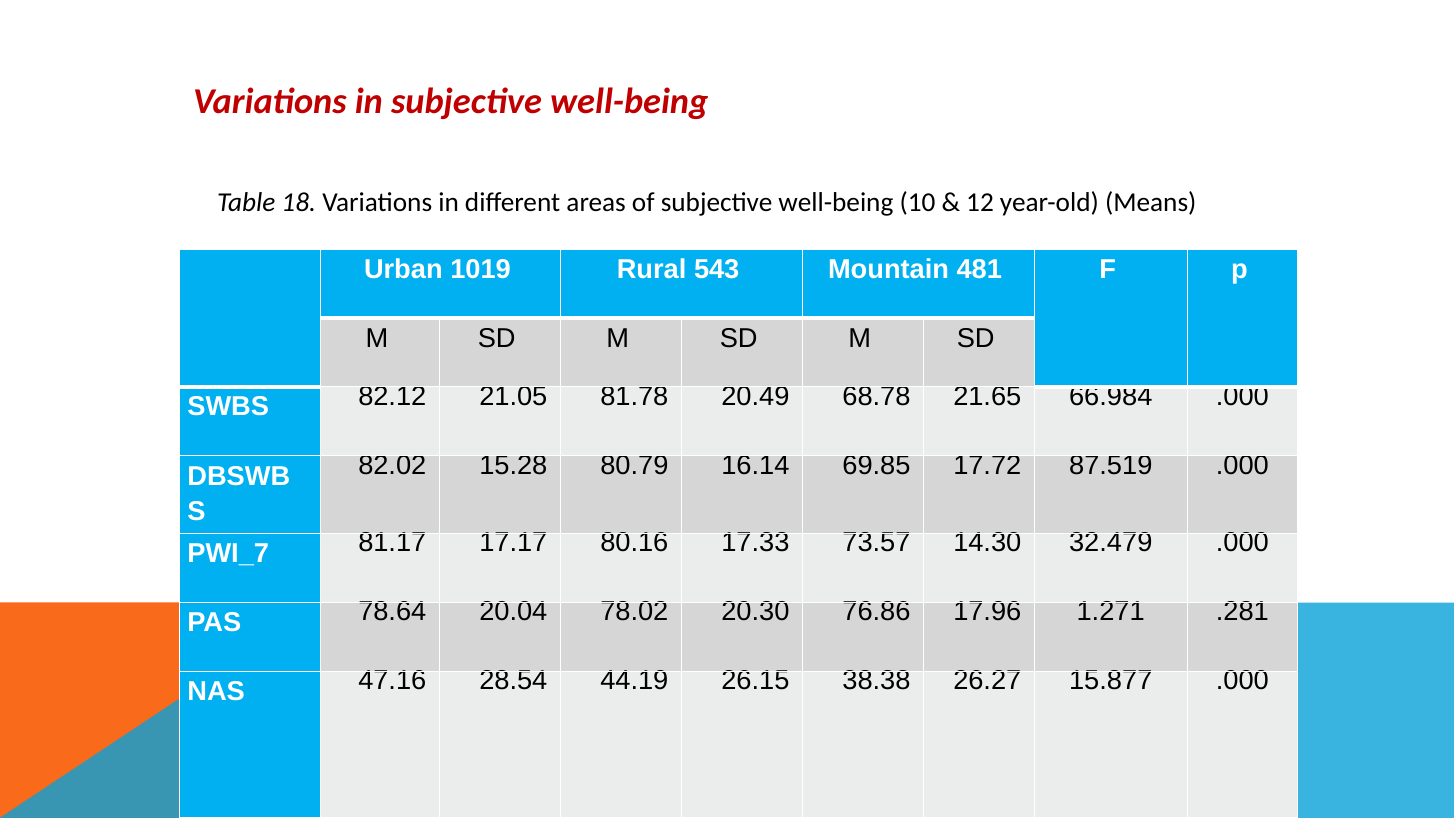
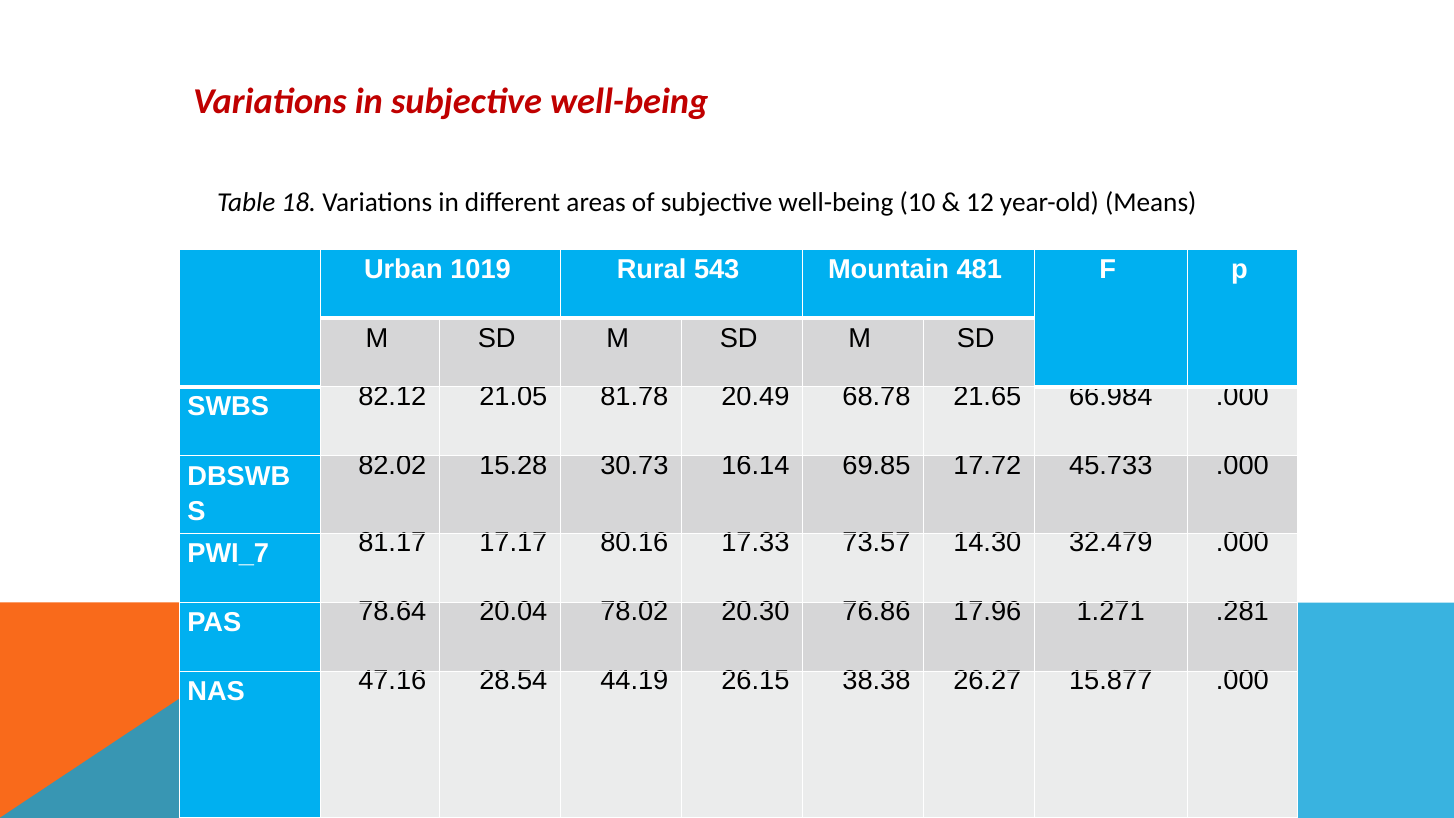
80.79: 80.79 -> 30.73 (634, 465)
87.519: 87.519 -> 45.733 (1111, 465)
